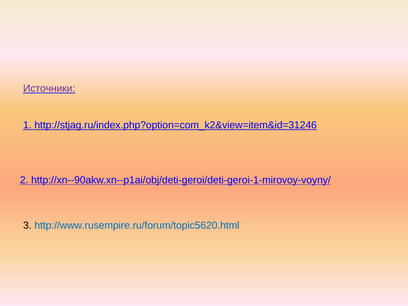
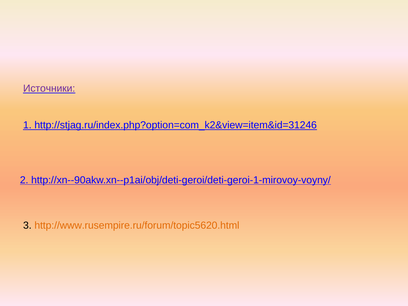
http://www.rusempire.ru/forum/topic5620.html colour: blue -> orange (137, 226)
